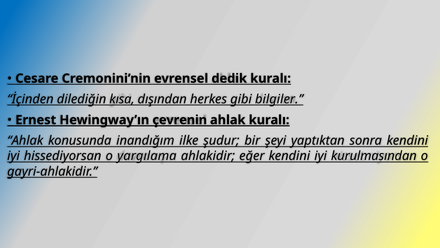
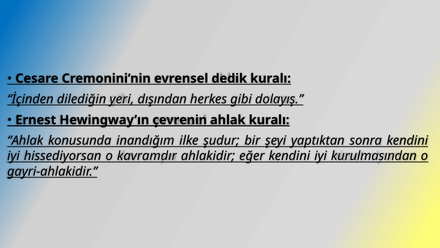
kısa: kısa -> yeri (122, 99)
bilgiler: bilgiler -> dolayış (279, 99)
yargılama: yargılama -> kavramdır (147, 156)
